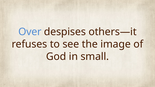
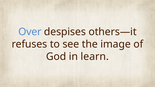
small: small -> learn (95, 57)
